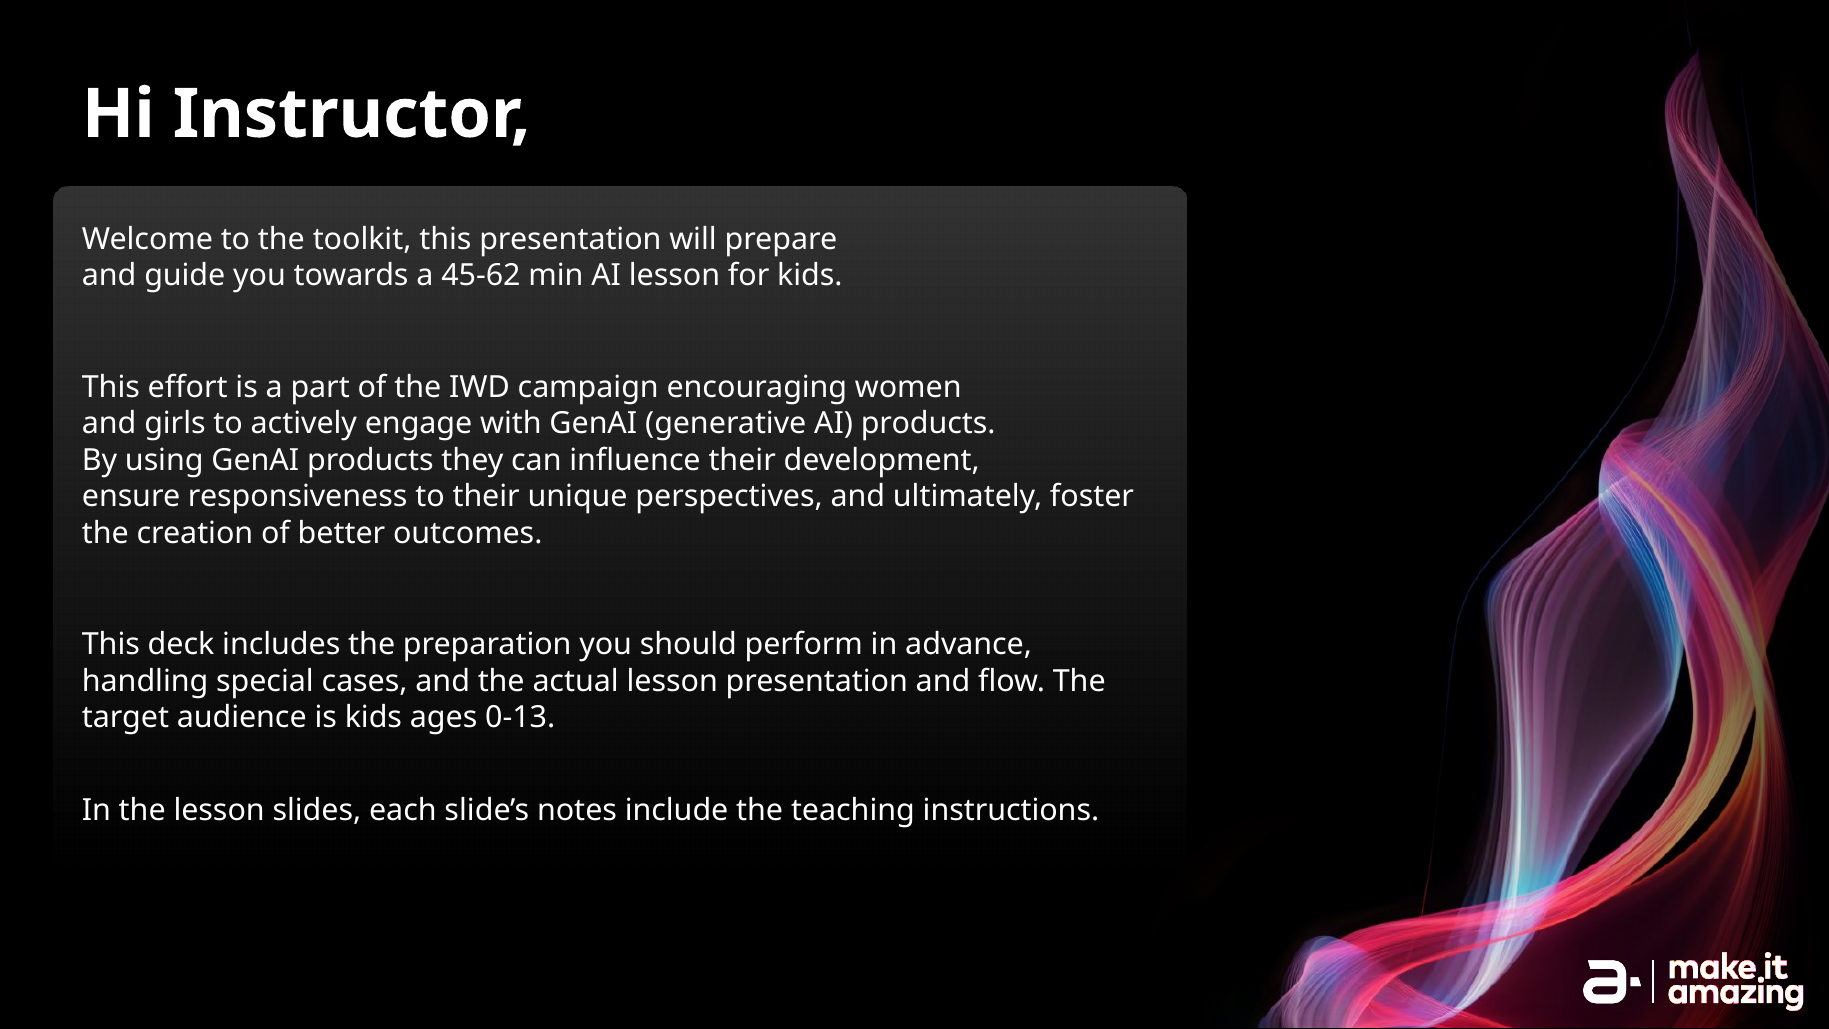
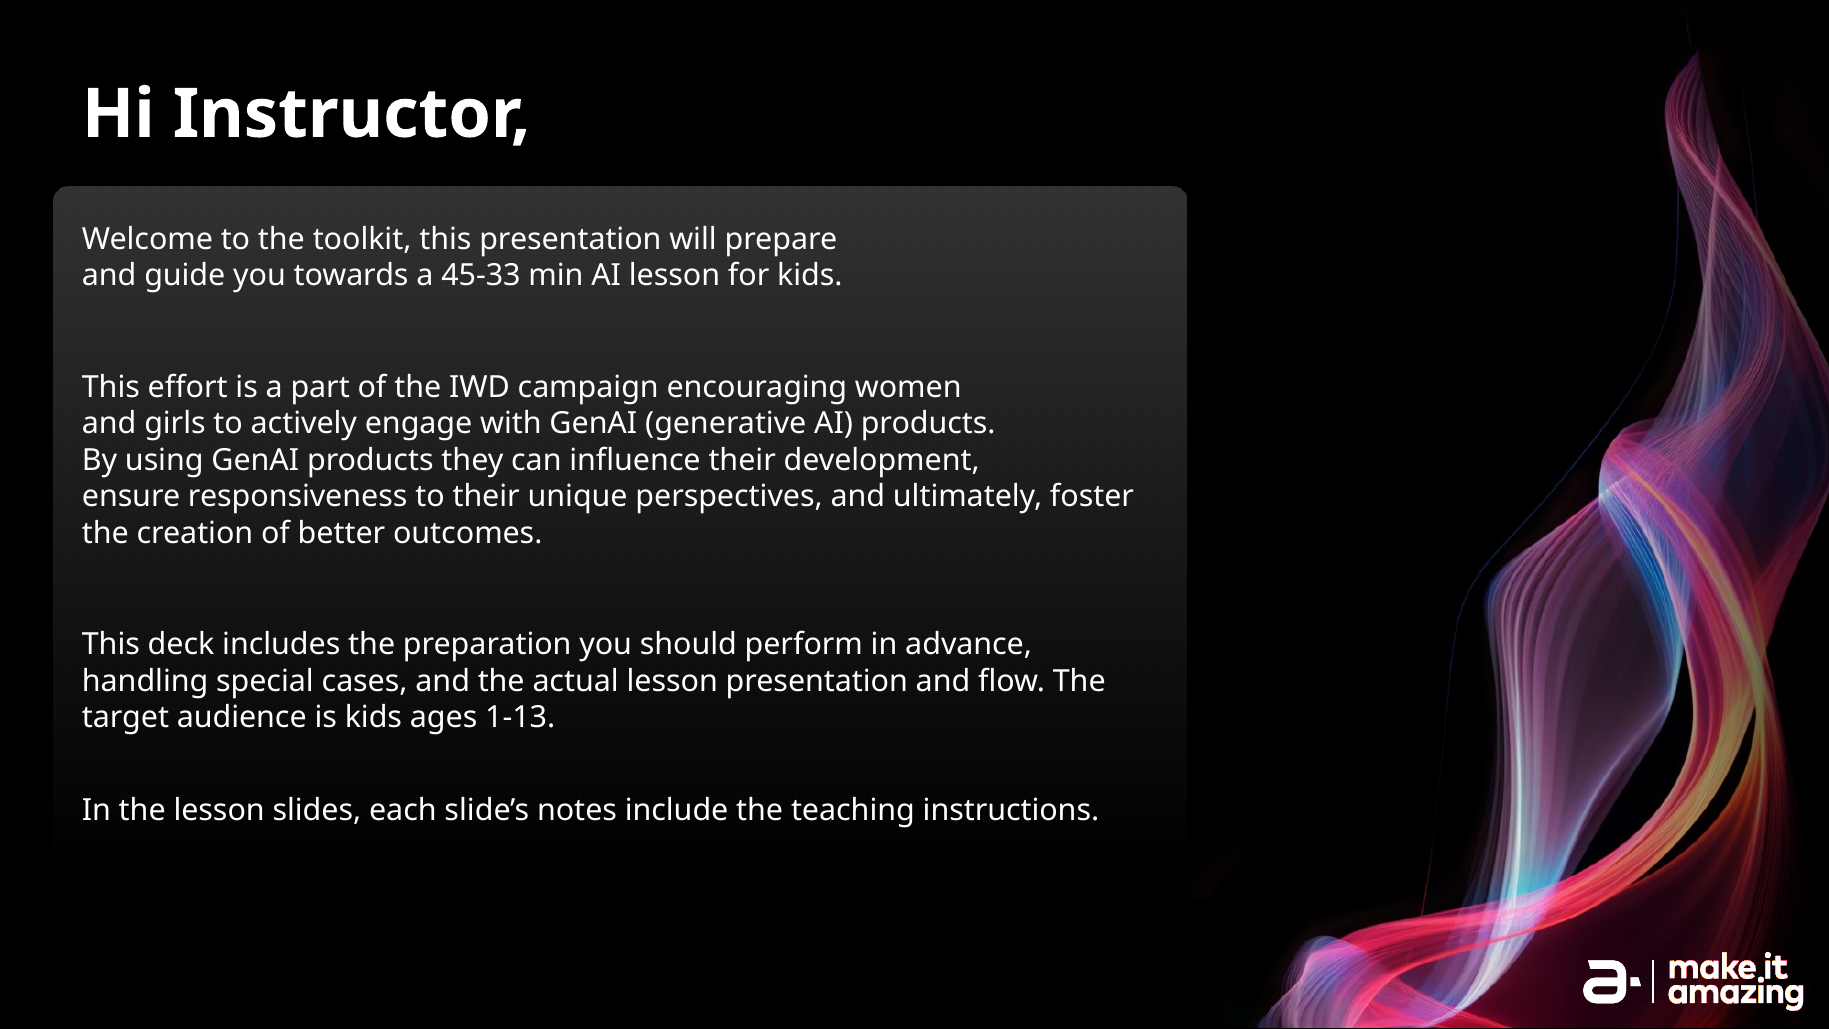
45-62: 45-62 -> 45-33 (481, 276)
0-13: 0-13 -> 1-13 (520, 718)
